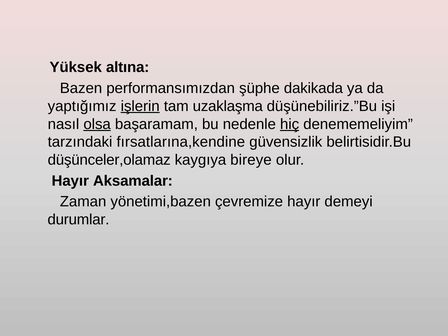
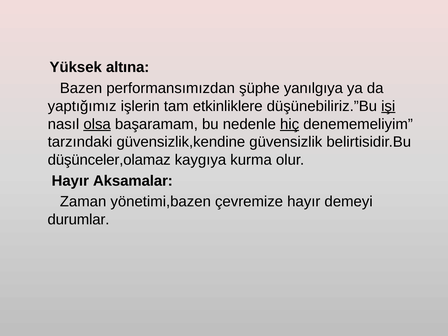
dakikada: dakikada -> yanılgıya (313, 88)
işlerin underline: present -> none (140, 106)
uzaklaşma: uzaklaşma -> etkinliklere (228, 106)
işi underline: none -> present (388, 106)
fırsatlarına,kendine: fırsatlarına,kendine -> güvensizlik,kendine (181, 142)
bireye: bireye -> kurma (251, 160)
